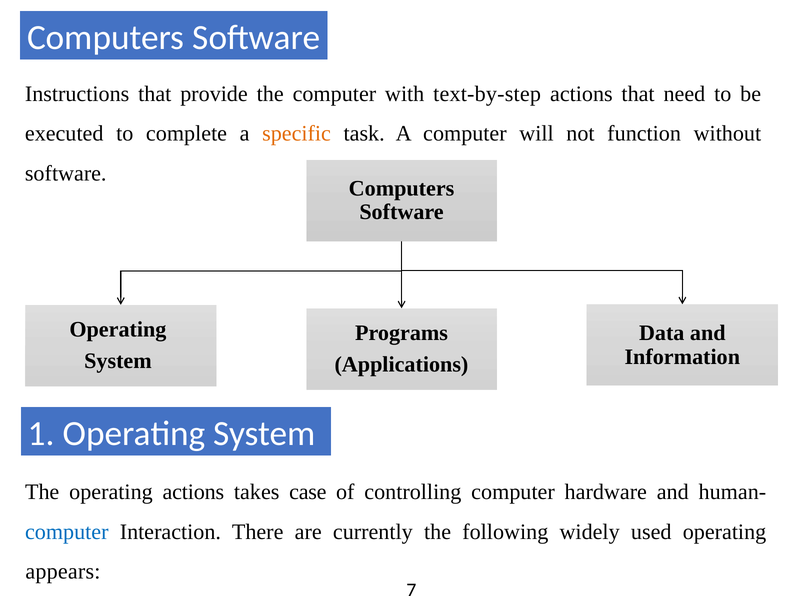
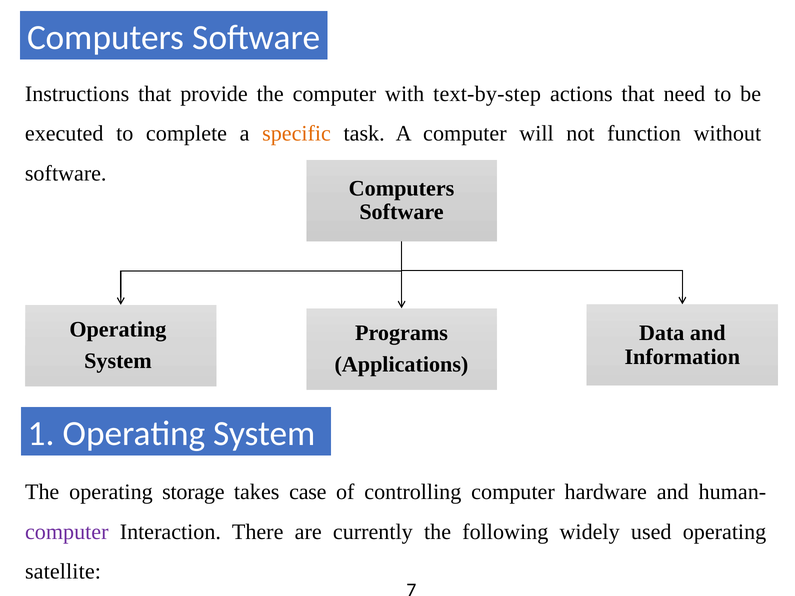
operating actions: actions -> storage (193, 492)
computer colour: blue -> purple (67, 532)
appears: appears -> satellite (63, 572)
